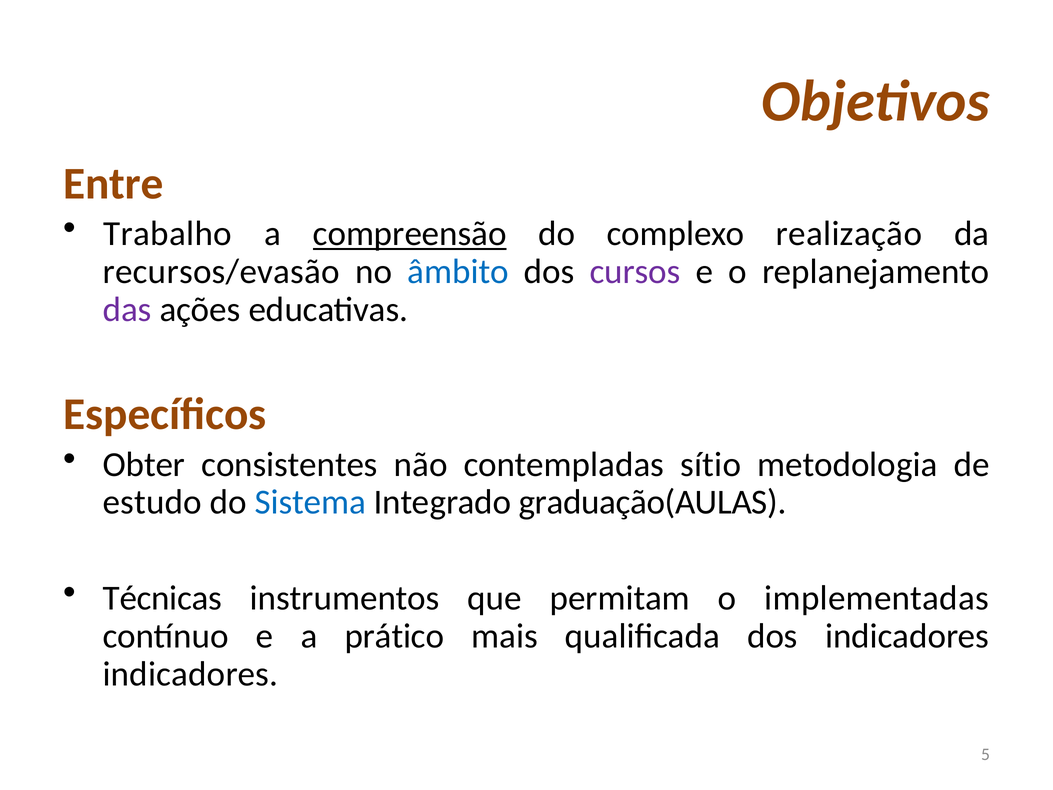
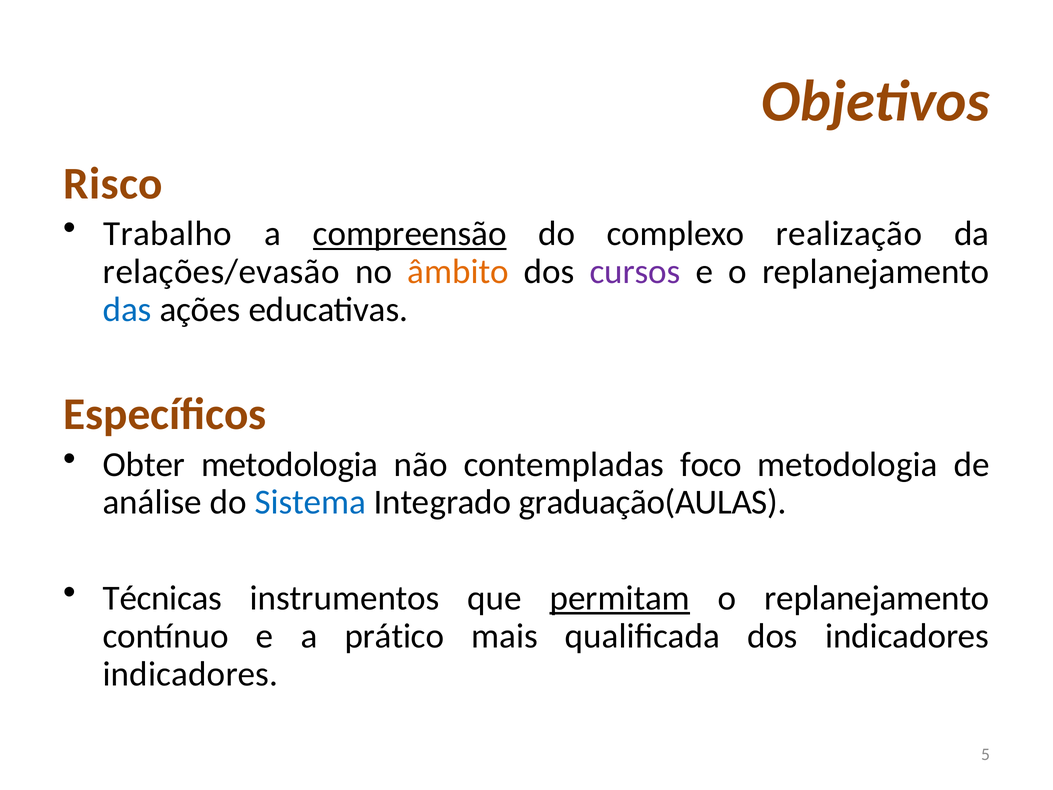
Entre: Entre -> Risco (113, 184)
recursos/evasão: recursos/evasão -> relações/evasão (221, 272)
âmbito colour: blue -> orange (458, 272)
das colour: purple -> blue (127, 310)
Obter consistentes: consistentes -> metodologia (290, 464)
sítio: sítio -> foco (711, 464)
estudo: estudo -> análise (152, 502)
permitam underline: none -> present (620, 598)
implementadas: implementadas -> replanejamento (877, 598)
